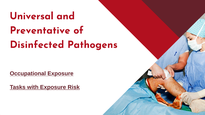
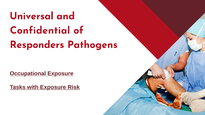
Preventative: Preventative -> Confidential (40, 30)
Disinfected: Disinfected -> Responders (37, 45)
